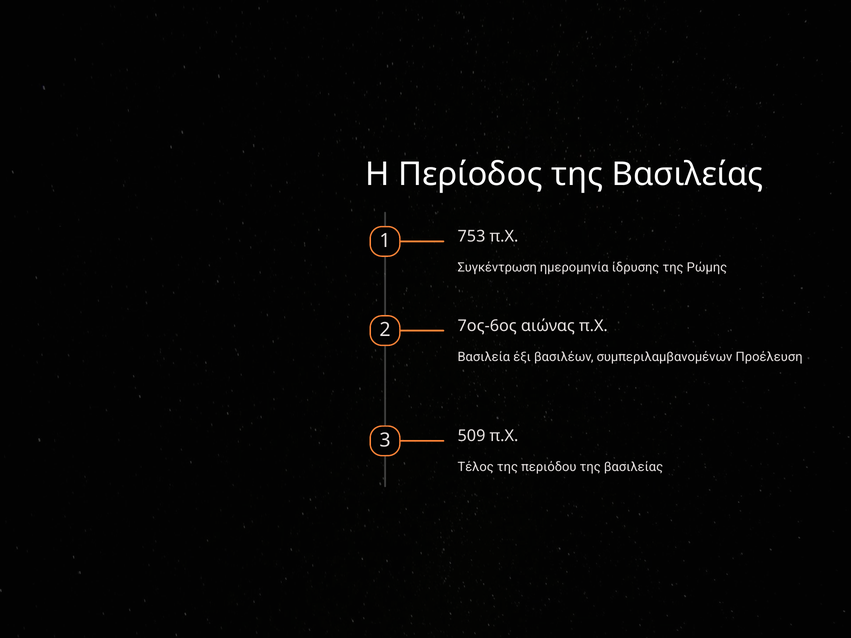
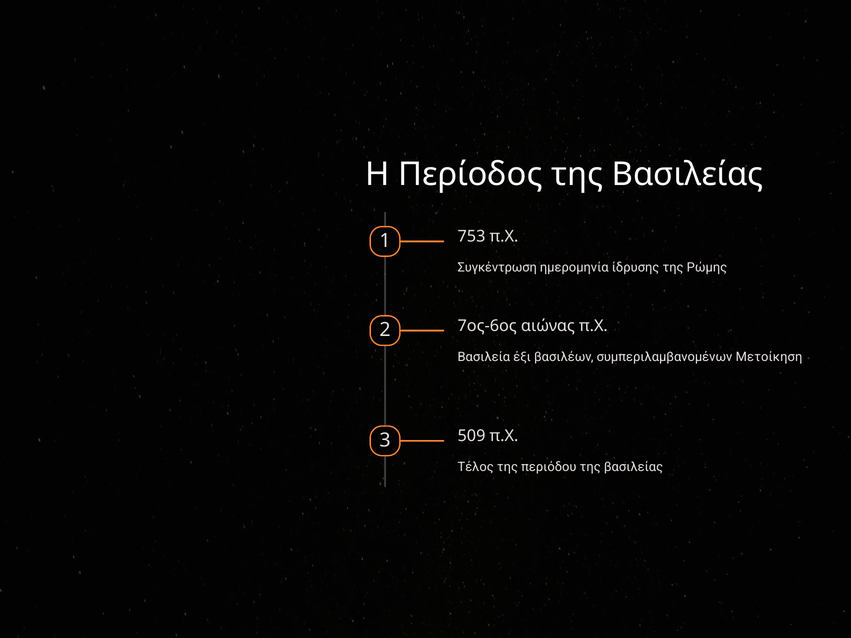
Προέλευση: Προέλευση -> Μετοίκηση (769, 357)
